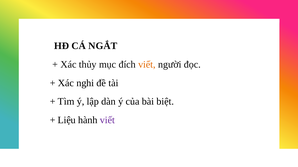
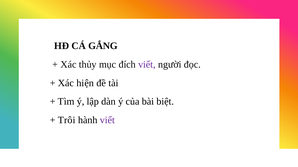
NGẮT: NGẮT -> GẮNG (103, 46)
viết colour: orange -> purple (147, 65)
nghi: nghi -> hiện (85, 83)
Liệu: Liệu -> Trôi (67, 120)
